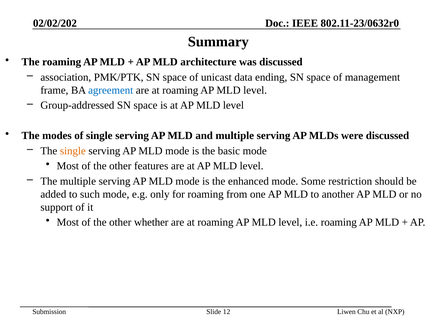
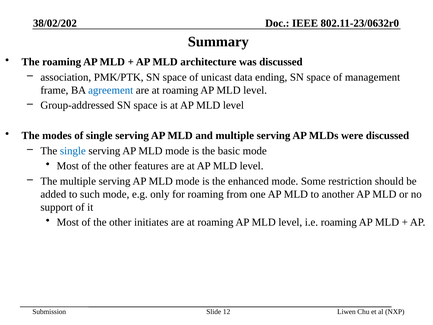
02/02/202: 02/02/202 -> 38/02/202 (55, 23)
single colour: orange -> blue (73, 151)
whether: whether -> initiates (151, 222)
